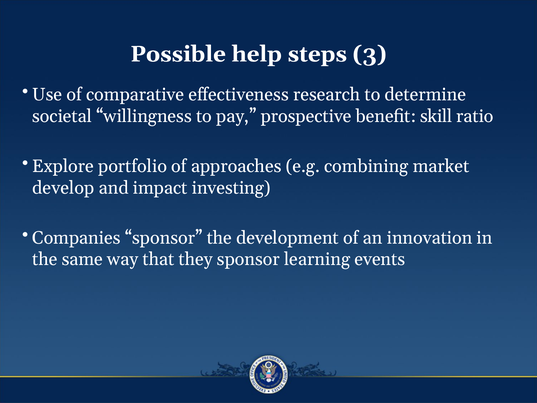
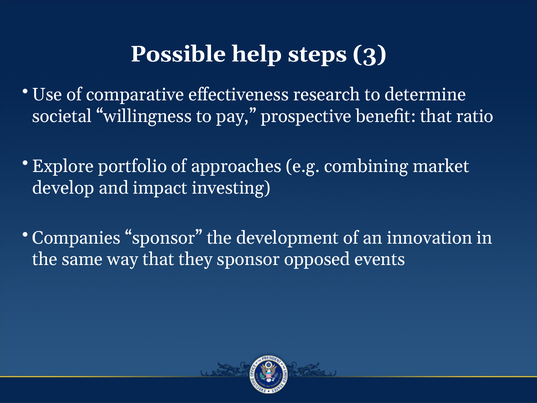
benefit skill: skill -> that (436, 116)
learning: learning -> opposed (317, 259)
